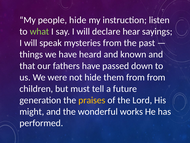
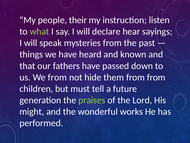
people hide: hide -> their (78, 20)
We were: were -> from (57, 77)
praises colour: yellow -> light green (92, 100)
